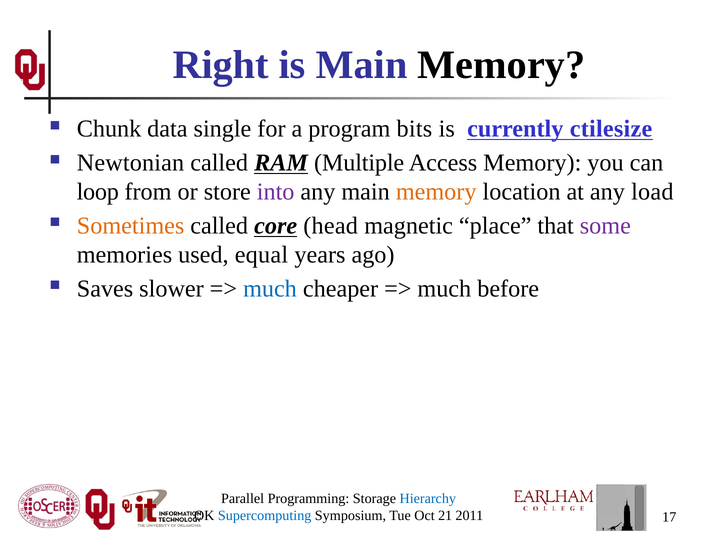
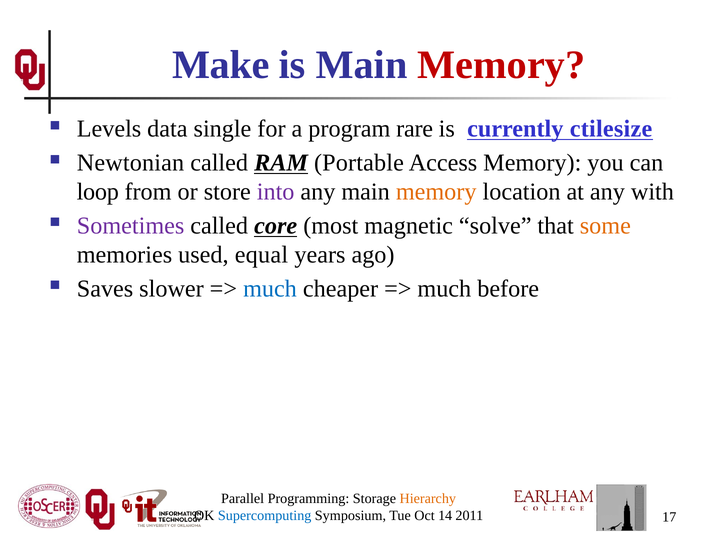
Right: Right -> Make (221, 65)
Memory colour: black -> red (501, 65)
Chunk: Chunk -> Levels (109, 129)
bits: bits -> rare (415, 129)
Multiple: Multiple -> Portable (359, 163)
load: load -> with (652, 192)
Sometimes colour: orange -> purple (131, 226)
head: head -> most (331, 226)
place: place -> solve (495, 226)
some colour: purple -> orange (605, 226)
Hierarchy colour: blue -> orange (428, 498)
21: 21 -> 14 (445, 515)
